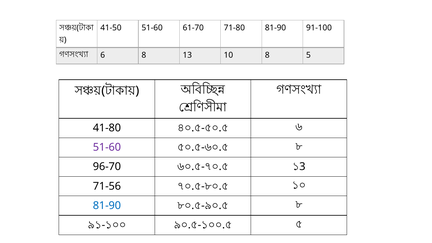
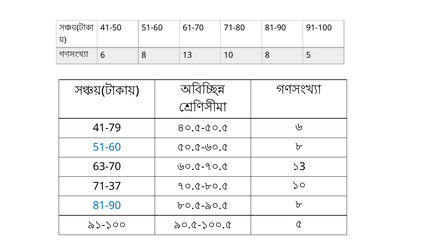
41-80: 41-80 -> 41-79 (107, 128)
51-60 colour: purple -> blue (107, 147)
96-70: 96-70 -> 63-70 (107, 167)
71-56: 71-56 -> 71-37 (107, 186)
